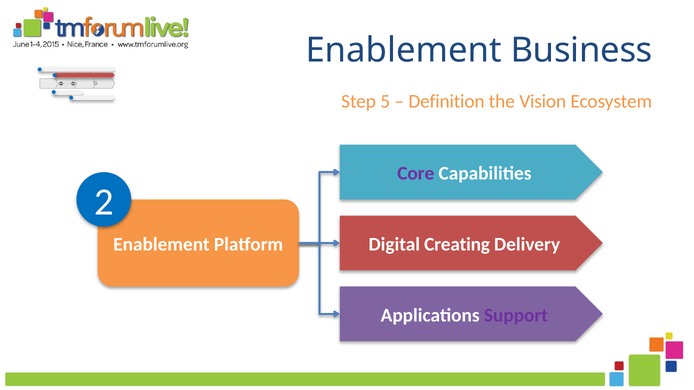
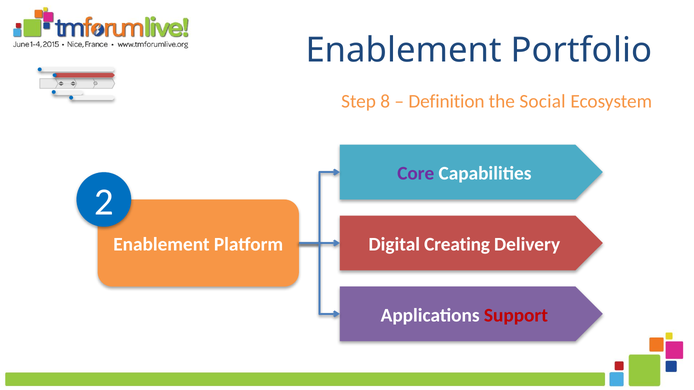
Business: Business -> Portfolio (581, 51)
5: 5 -> 8 (385, 101)
Vision: Vision -> Social (543, 101)
Support colour: purple -> red (516, 315)
